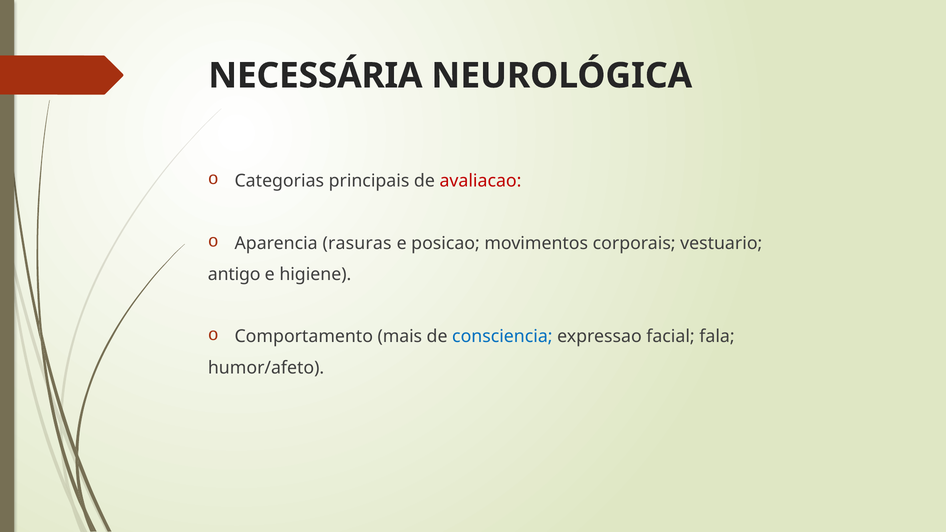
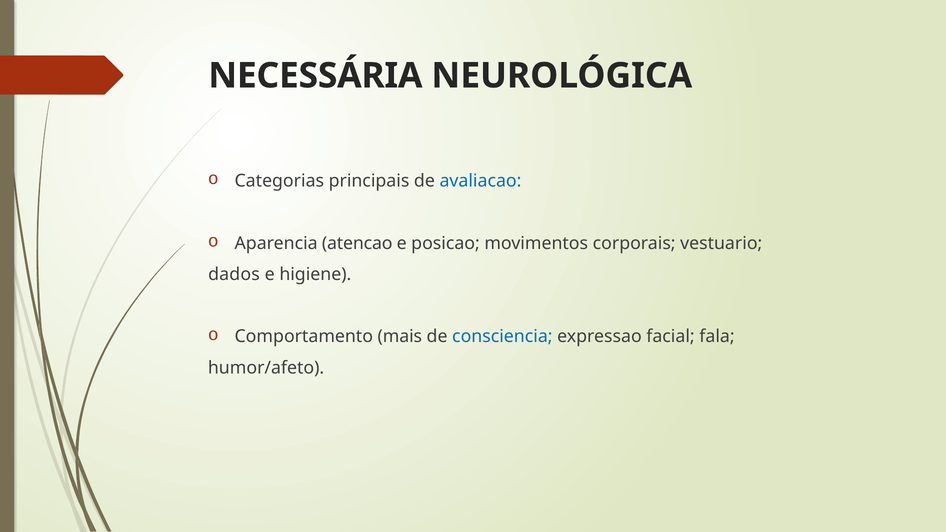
avaliacao colour: red -> blue (480, 181)
rasuras: rasuras -> atencao (357, 243)
antigo: antigo -> dados (234, 274)
